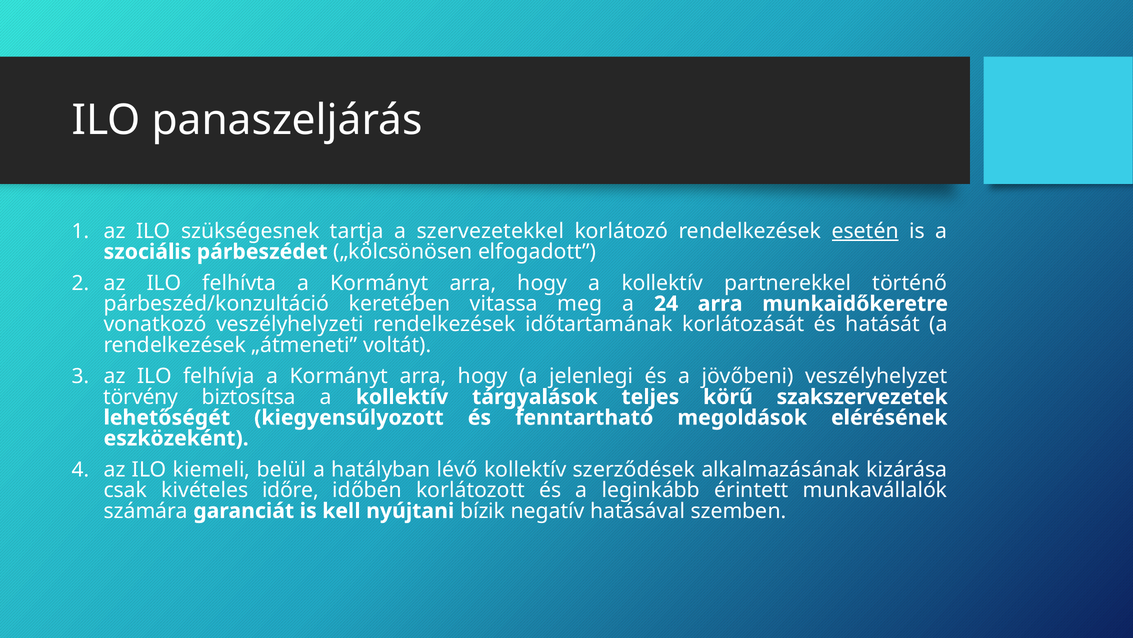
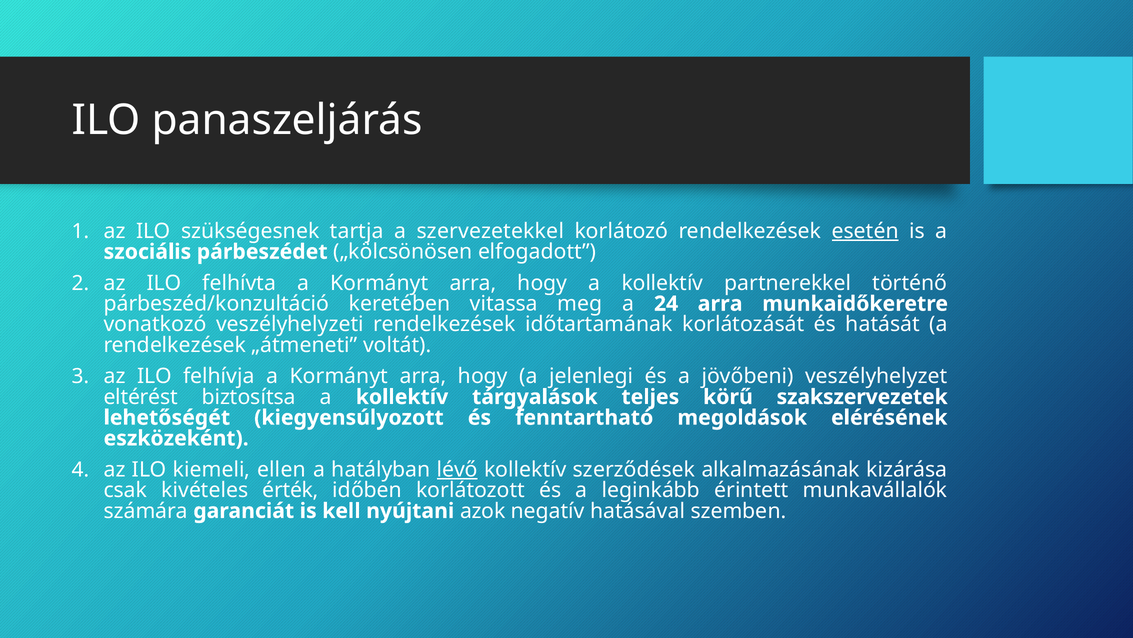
törvény: törvény -> eltérést (141, 397)
belül: belül -> ellen (282, 469)
lévő underline: none -> present (457, 469)
időre: időre -> érték (290, 490)
bízik: bízik -> azok (483, 510)
